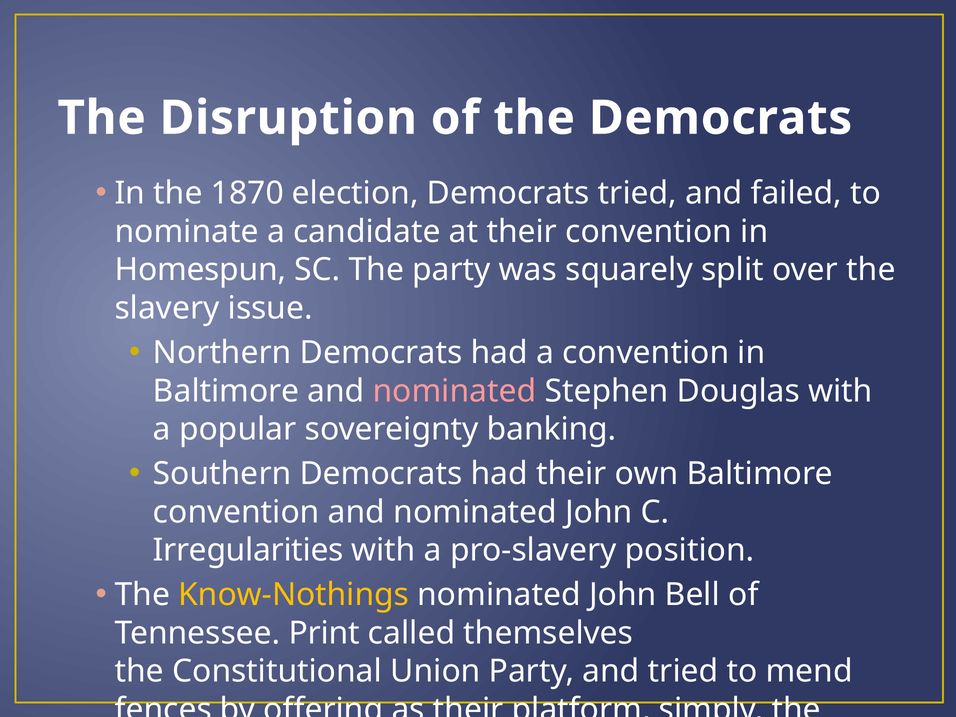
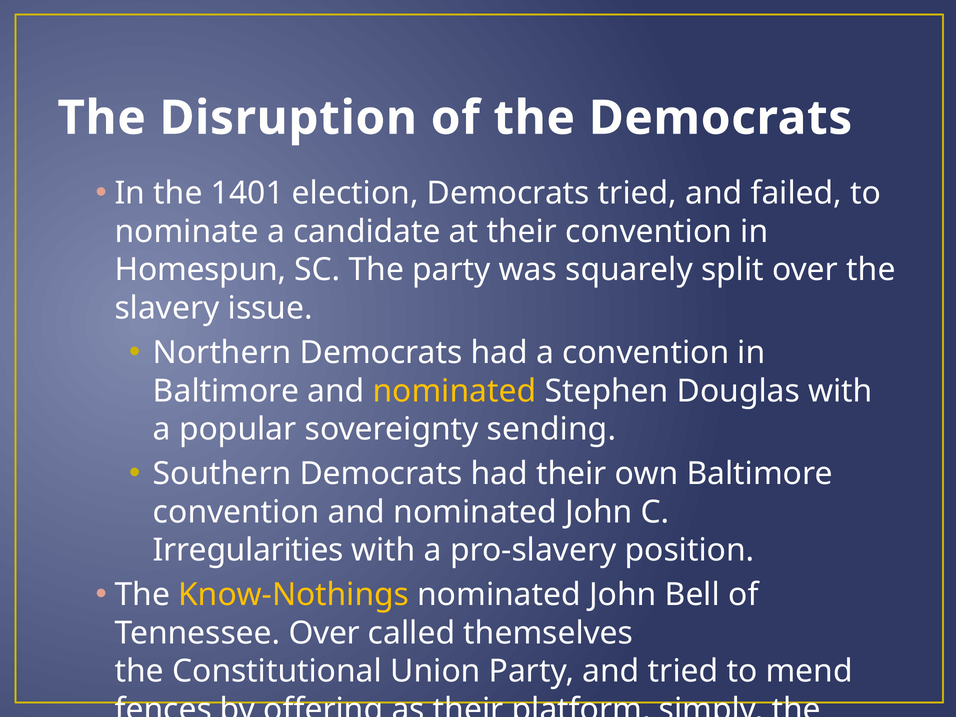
1870: 1870 -> 1401 (247, 193)
nominated colour: pink -> yellow (455, 391)
banking: banking -> sending (552, 429)
Tennessee Print: Print -> Over (324, 633)
